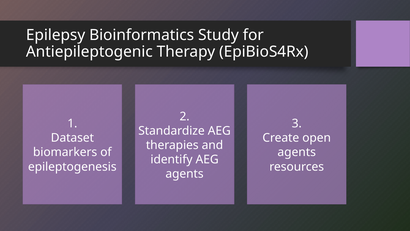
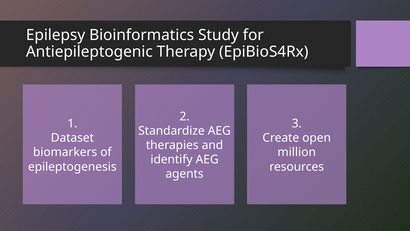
agents: agents -> million (297, 152)
